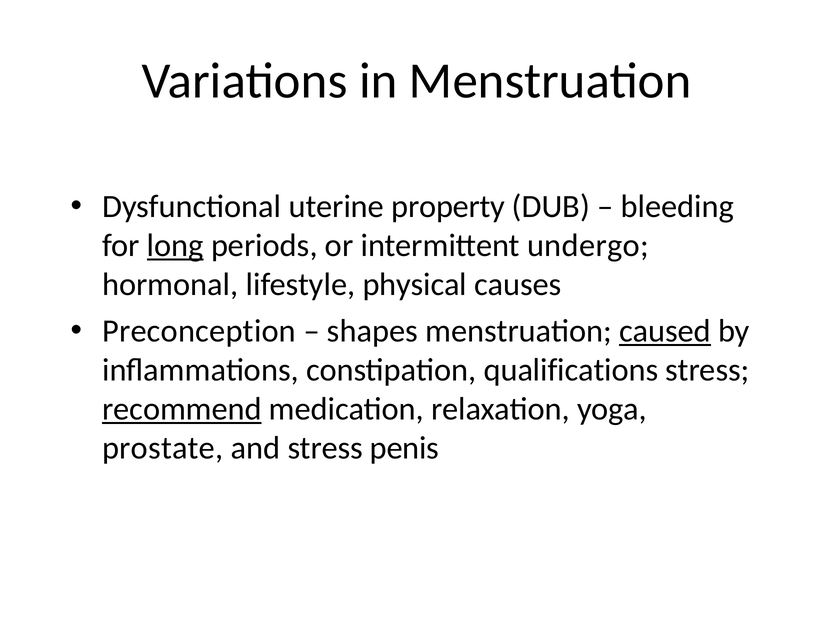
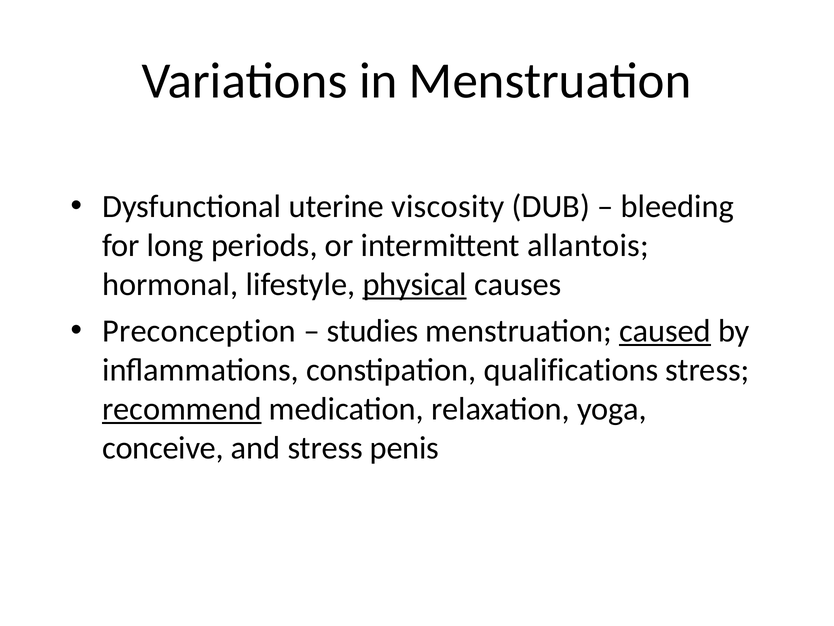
property: property -> viscosity (448, 207)
long underline: present -> none (175, 246)
undergo: undergo -> allantois (588, 246)
physical underline: none -> present (415, 284)
shapes: shapes -> studies (373, 331)
prostate: prostate -> conceive (163, 448)
